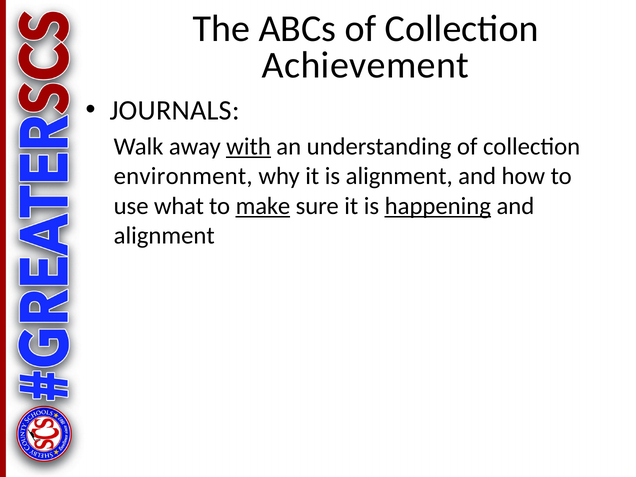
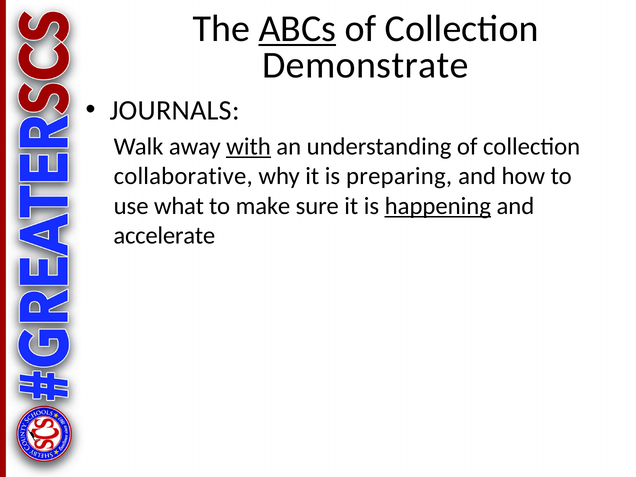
ABCs underline: none -> present (297, 29)
Achievement: Achievement -> Demonstrate (365, 65)
environment: environment -> collaborative (183, 176)
is alignment: alignment -> preparing (399, 176)
make underline: present -> none (263, 206)
alignment: alignment -> accelerate (164, 236)
